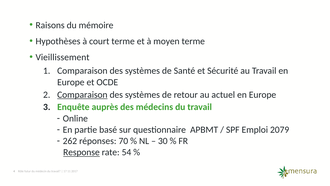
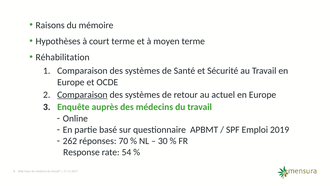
Vieillissement: Vieillissement -> Réhabilitation (63, 57)
2079: 2079 -> 2019 (280, 130)
Response underline: present -> none (81, 152)
